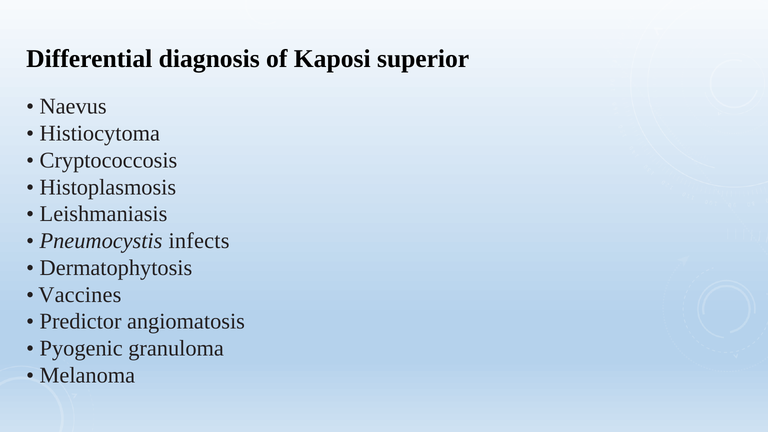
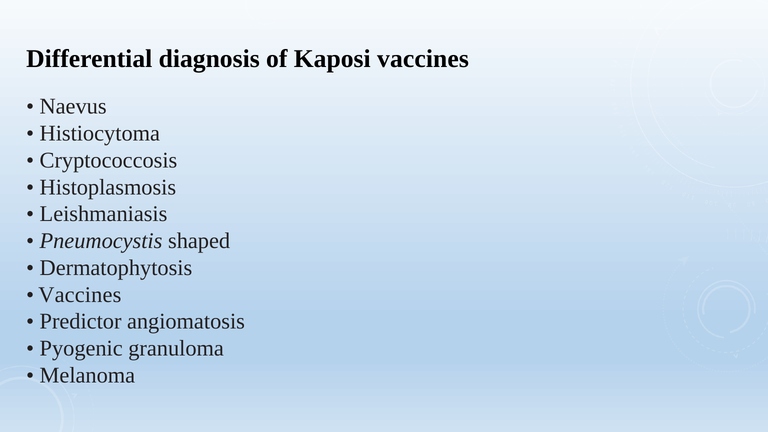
Kaposi superior: superior -> vaccines (423, 59)
infects: infects -> shaped (199, 241)
